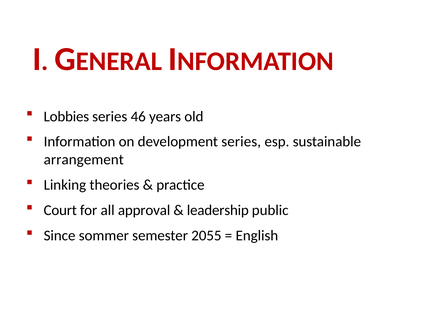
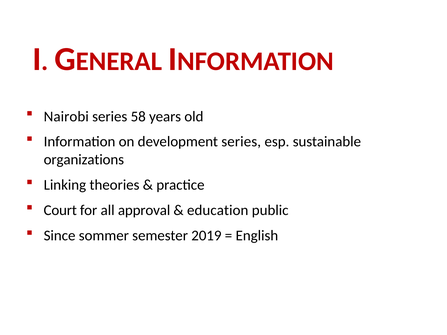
Lobbies: Lobbies -> Nairobi (66, 117)
46: 46 -> 58 (138, 117)
arrangement: arrangement -> organizations (84, 160)
leadership: leadership -> education (218, 210)
2055: 2055 -> 2019 (206, 236)
